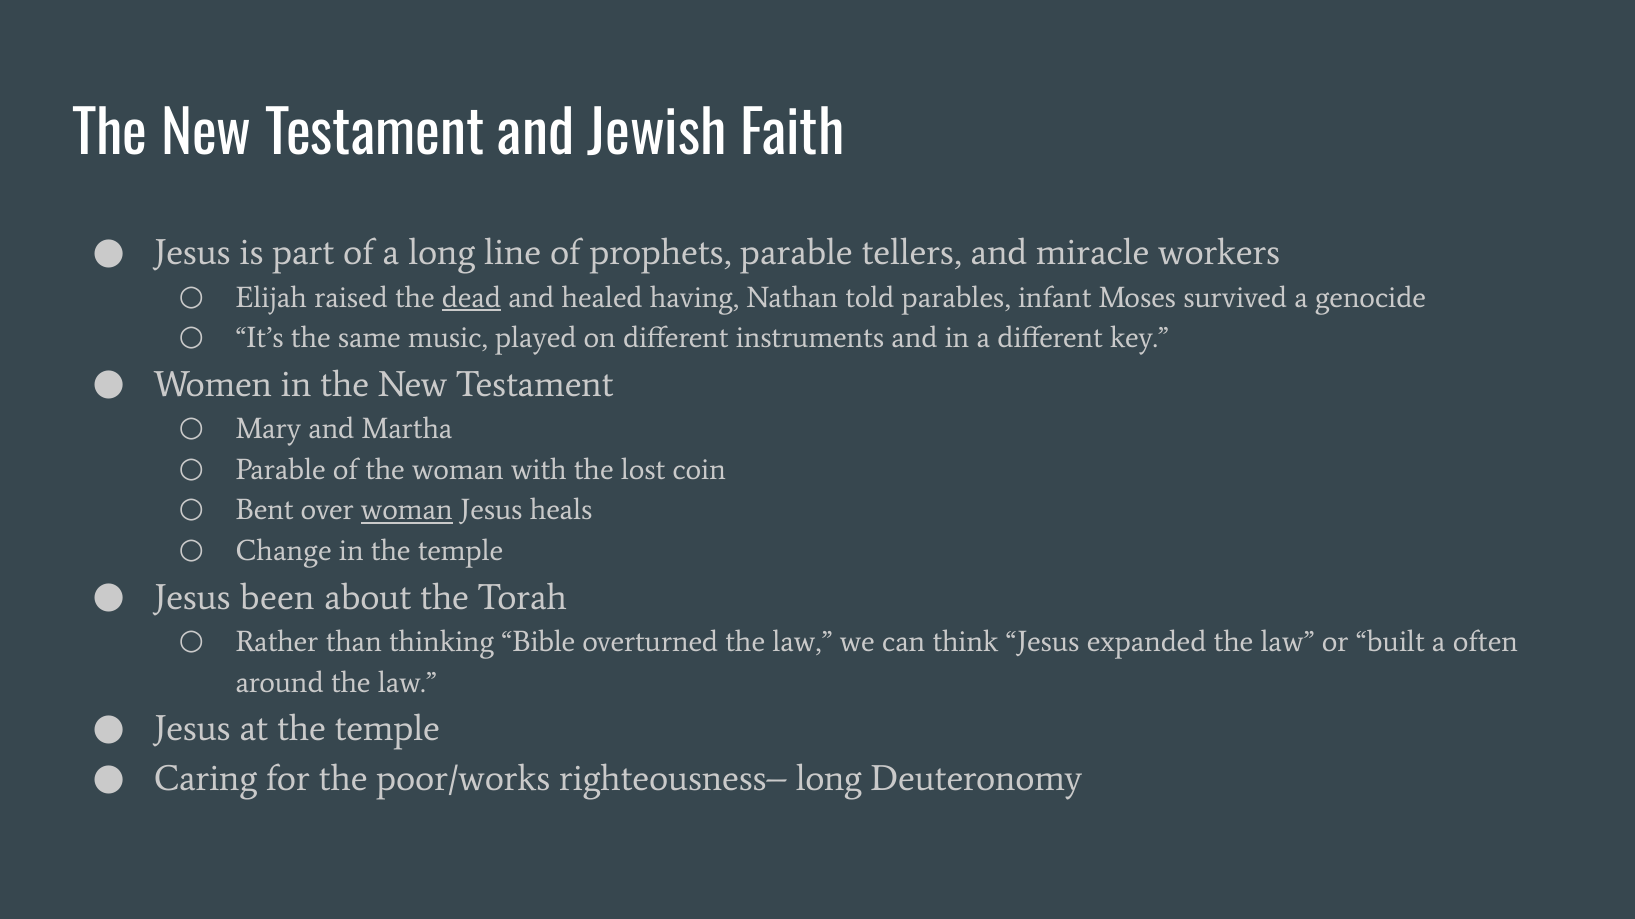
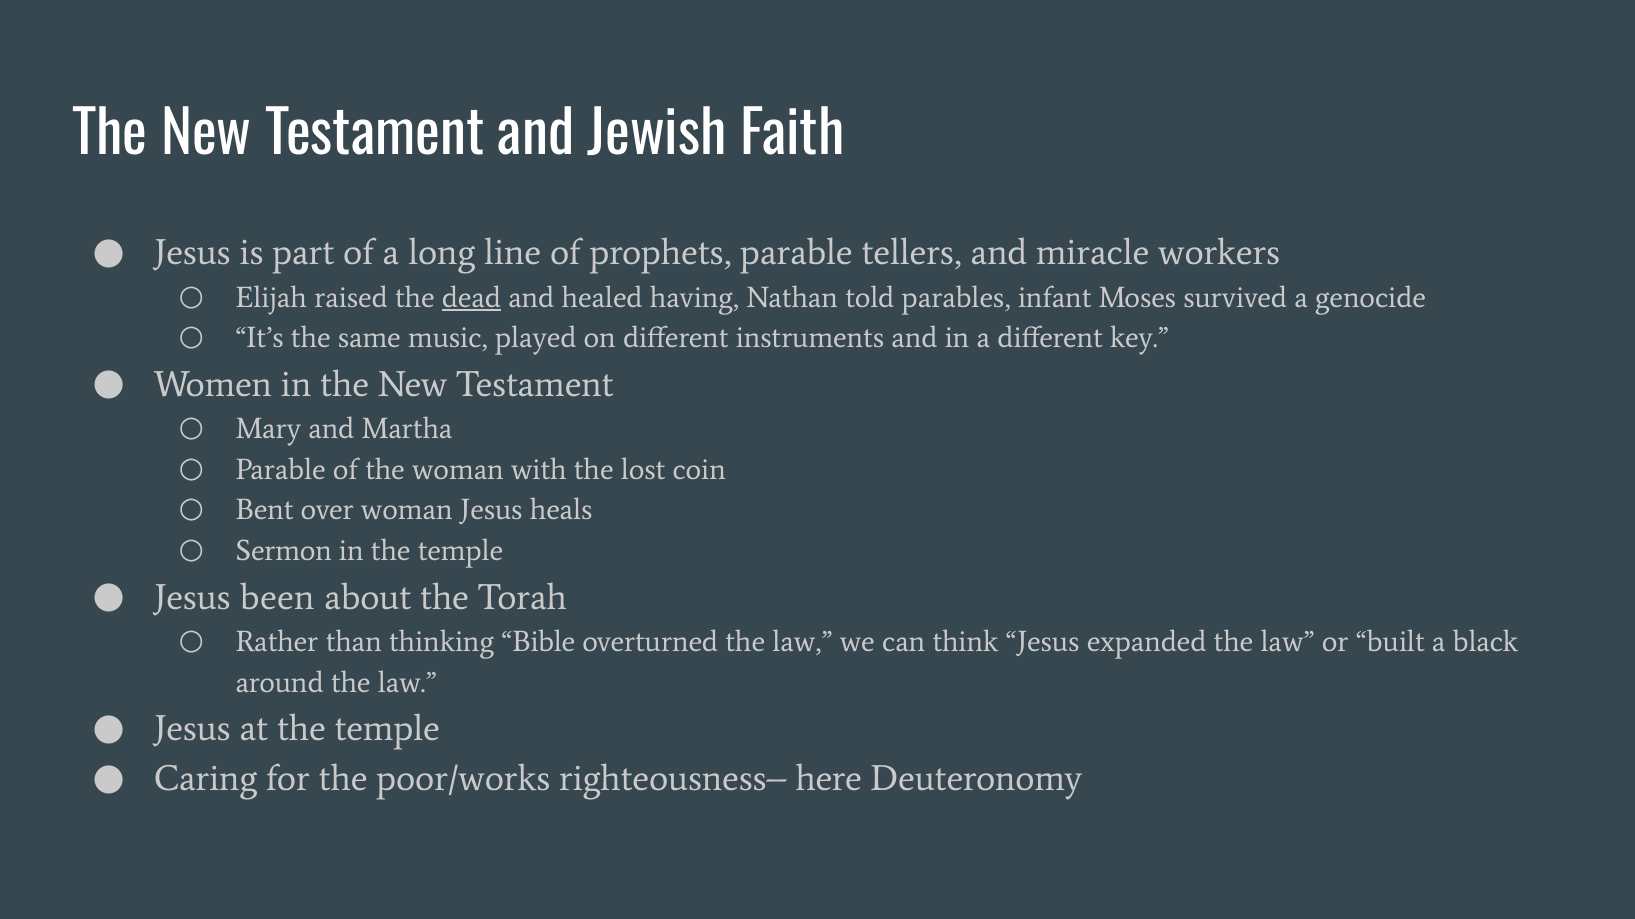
woman underline: present -> none (407, 511)
Change: Change -> Sermon (284, 551)
often: often -> black (1485, 642)
righteousness– long: long -> here (829, 780)
